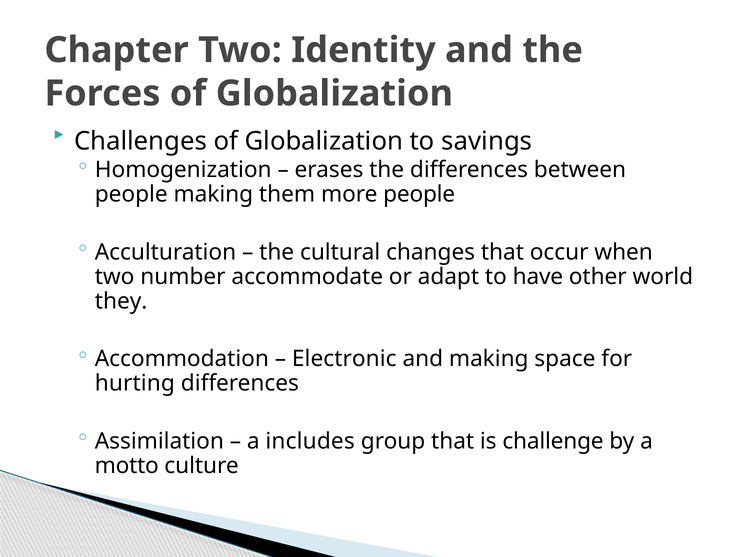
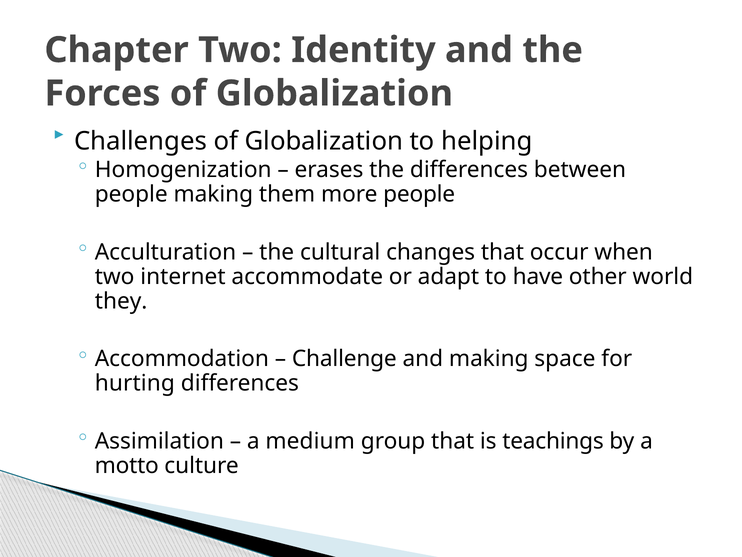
savings: savings -> helping (487, 141)
number: number -> internet (183, 276)
Electronic: Electronic -> Challenge (344, 359)
includes: includes -> medium (310, 441)
challenge: challenge -> teachings (553, 441)
